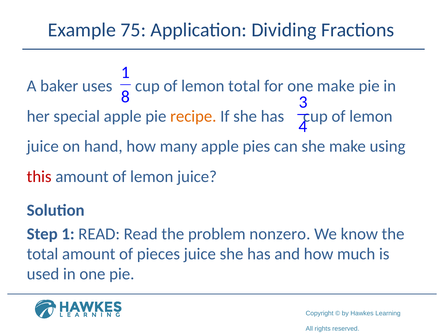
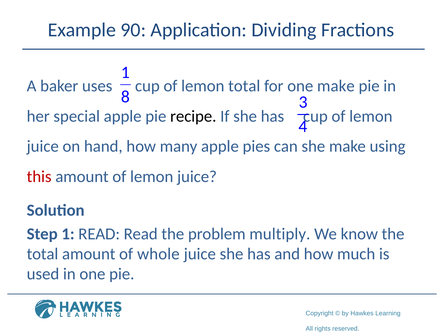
75: 75 -> 90 (133, 30)
recipe colour: orange -> black (193, 116)
nonzero: nonzero -> multiply (280, 234)
pieces: pieces -> whole (158, 254)
